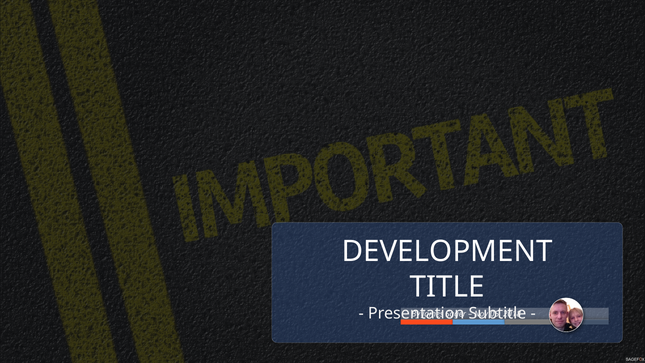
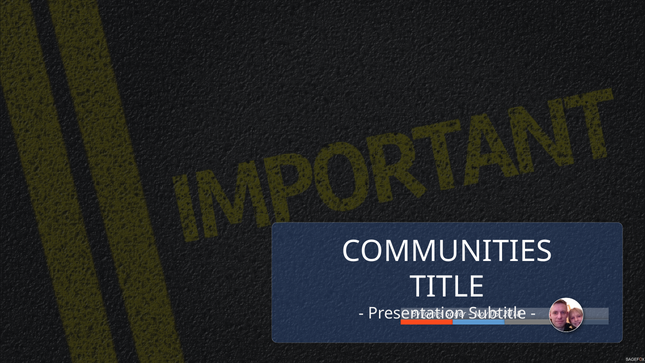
DEVELOPMENT: DEVELOPMENT -> COMMUNITIES (447, 251)
